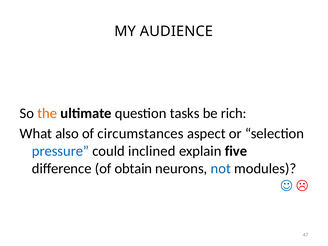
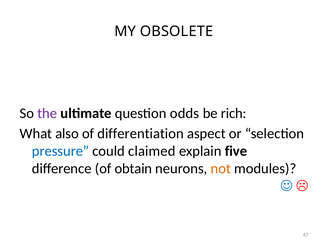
AUDIENCE: AUDIENCE -> OBSOLETE (177, 31)
the colour: orange -> purple (47, 113)
tasks: tasks -> odds (185, 113)
circumstances: circumstances -> differentiation (141, 134)
inclined: inclined -> claimed (152, 151)
not colour: blue -> orange (221, 169)
